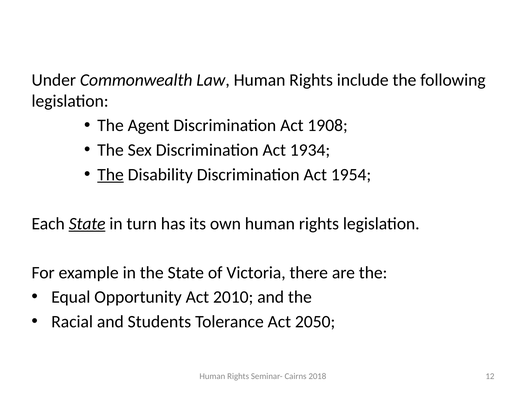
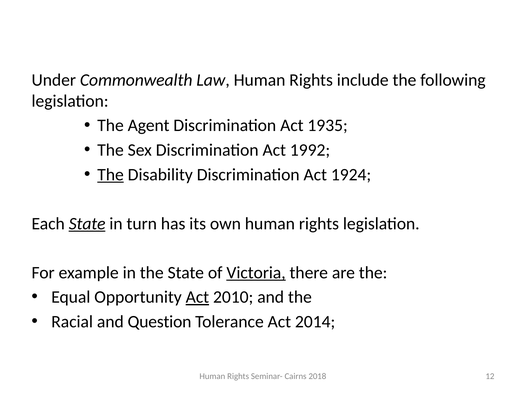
1908: 1908 -> 1935 (328, 126)
1934: 1934 -> 1992 (310, 150)
1954: 1954 -> 1924 (351, 175)
Victoria underline: none -> present (256, 273)
Act underline: none -> present (197, 297)
Students: Students -> Question (160, 322)
2050: 2050 -> 2014 (315, 322)
